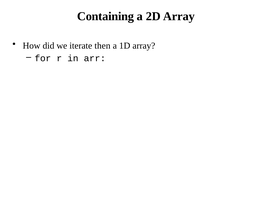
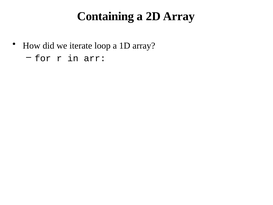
then: then -> loop (102, 46)
